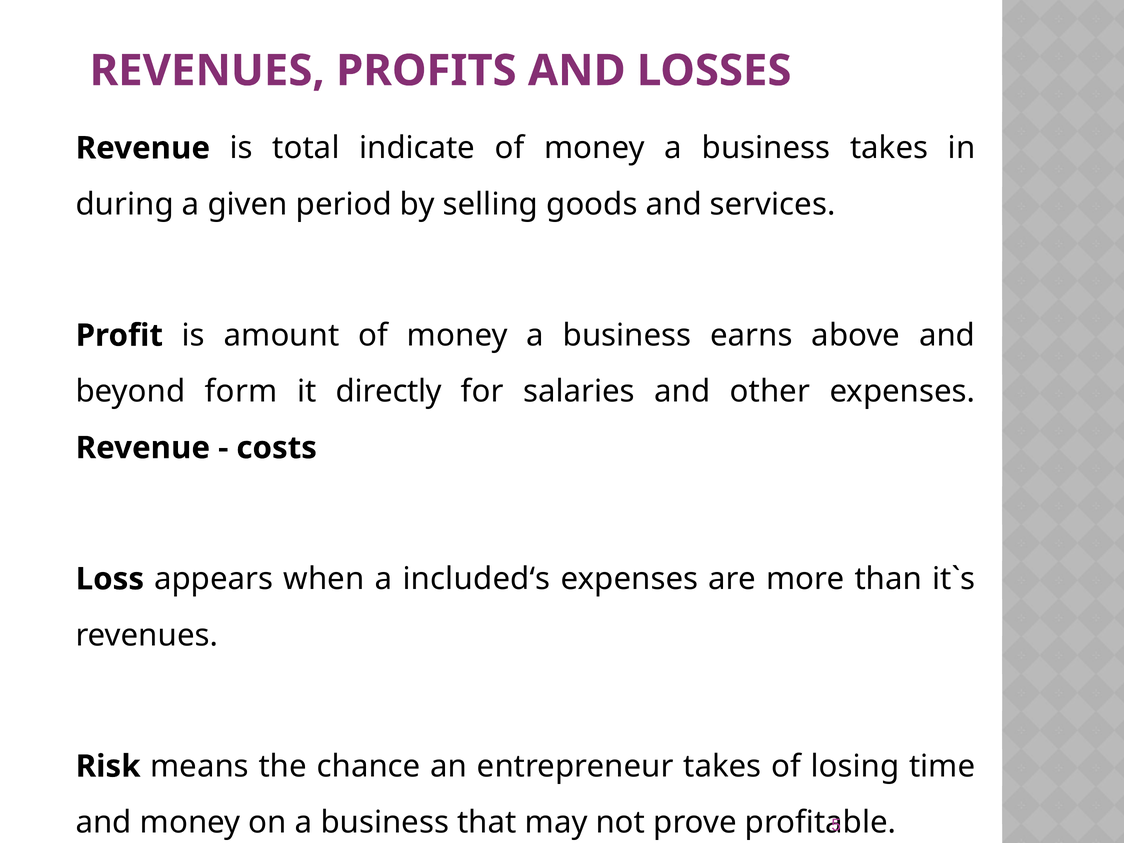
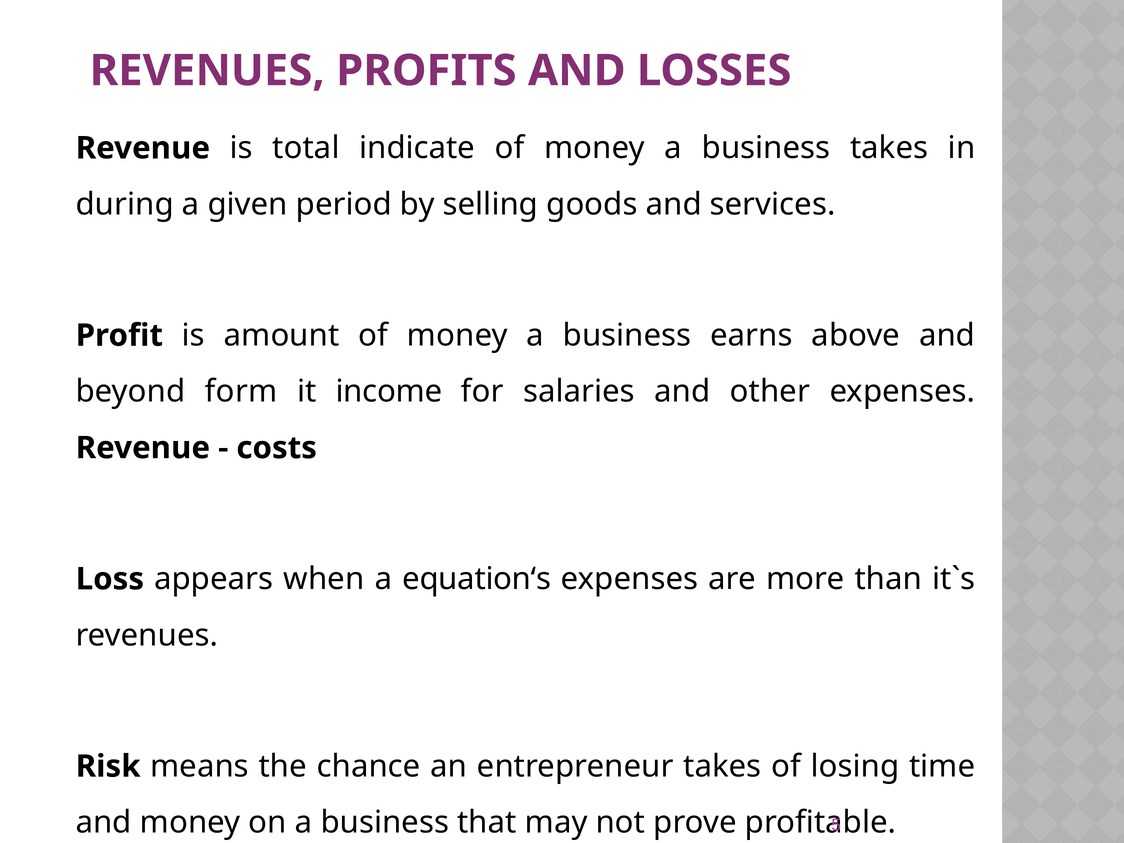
directly: directly -> income (389, 392)
included‘s: included‘s -> equation‘s (477, 579)
